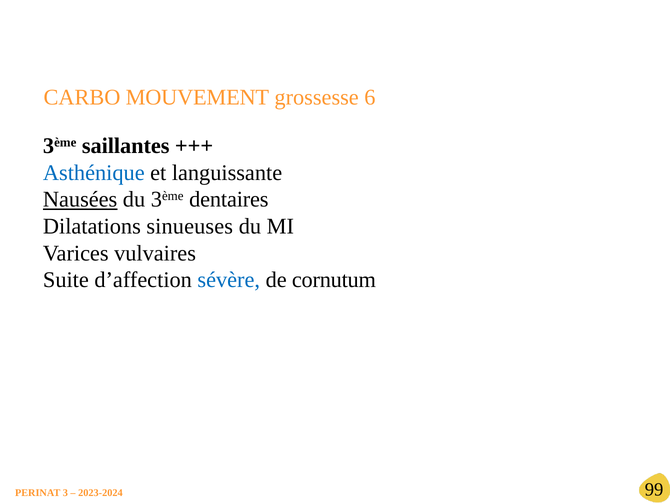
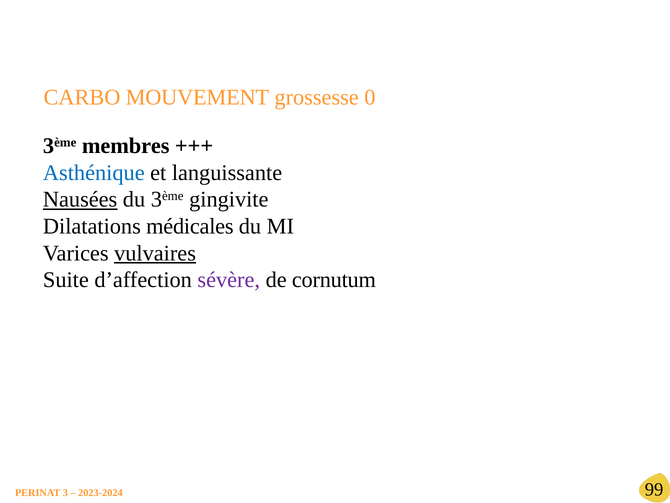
6: 6 -> 0 (370, 97)
saillantes: saillantes -> membres (126, 146)
dentaires: dentaires -> gingivite (229, 199)
sinueuses: sinueuses -> médicales (190, 226)
vulvaires underline: none -> present (155, 253)
sévère colour: blue -> purple (229, 280)
